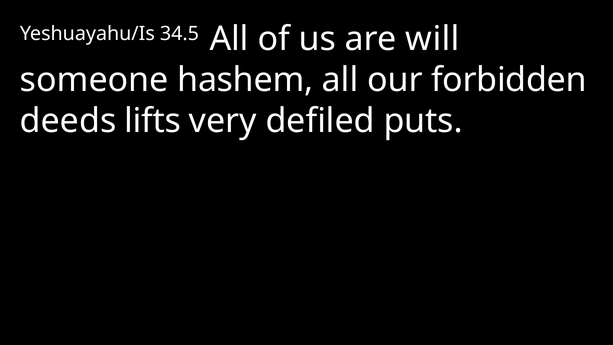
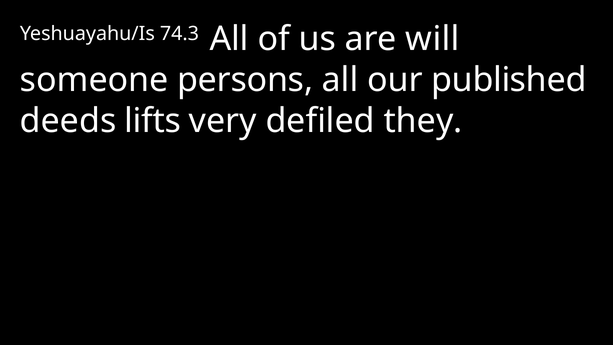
34.5: 34.5 -> 74.3 (179, 34)
hashem: hashem -> persons (245, 80)
forbidden: forbidden -> published (509, 80)
puts: puts -> they (423, 121)
